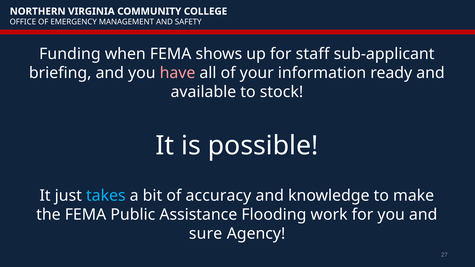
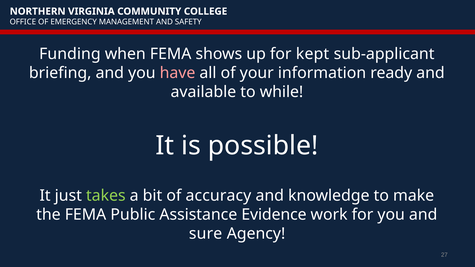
staff: staff -> kept (313, 54)
stock: stock -> while (282, 92)
takes colour: light blue -> light green (106, 196)
Flooding: Flooding -> Evidence (274, 215)
